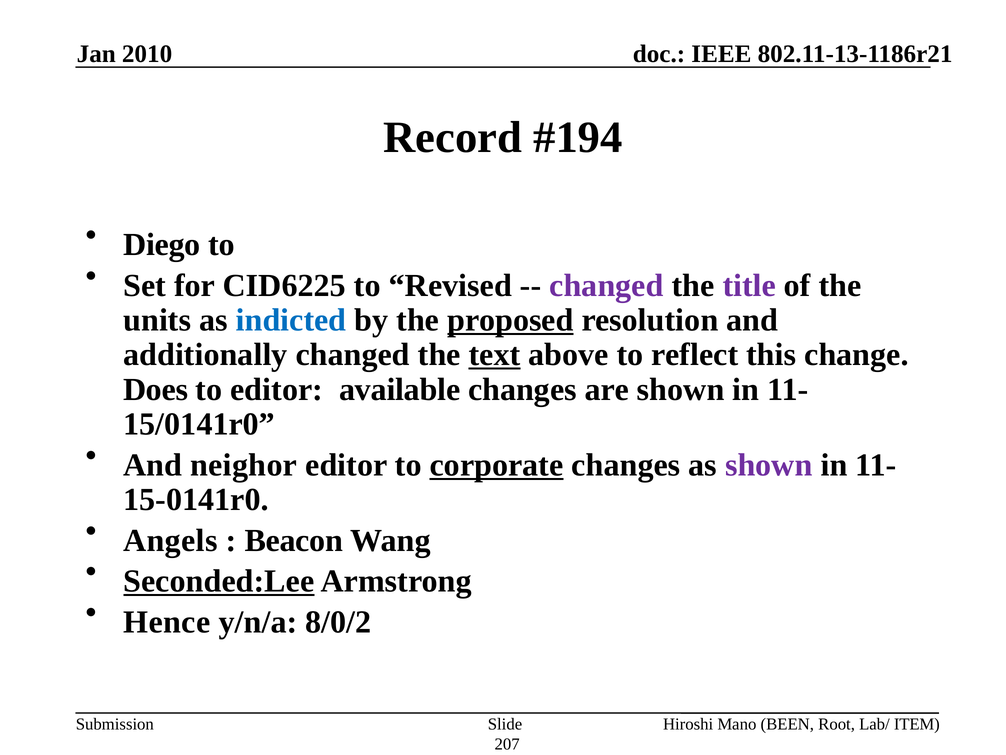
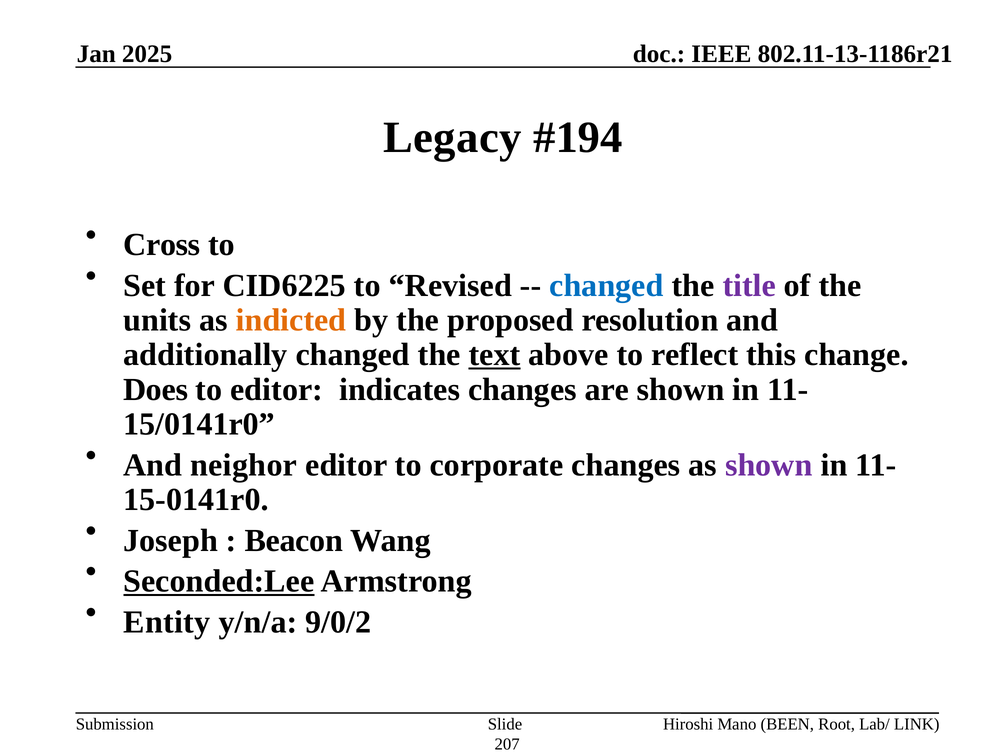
2010: 2010 -> 2025 (147, 54)
Record: Record -> Legacy (452, 137)
Diego: Diego -> Cross (162, 245)
changed colour: purple -> blue (606, 285)
indicted colour: blue -> orange (291, 320)
proposed underline: present -> none (510, 320)
available: available -> indicates (400, 389)
corporate underline: present -> none (497, 465)
Angels: Angels -> Joseph (171, 540)
Hence: Hence -> Entity (167, 622)
8/0/2: 8/0/2 -> 9/0/2 (338, 622)
ITEM: ITEM -> LINK (917, 724)
